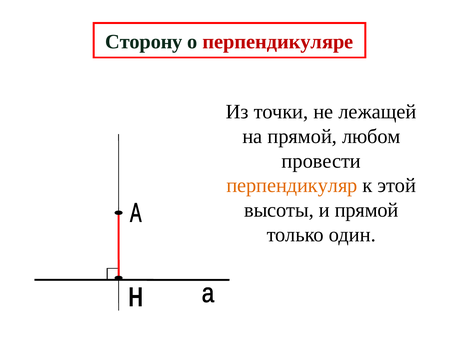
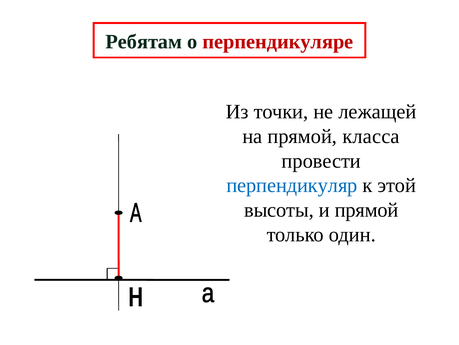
Сторону: Сторону -> Ребятам (144, 42)
любом: любом -> класса (371, 136)
перпендикуляр colour: orange -> blue (292, 185)
